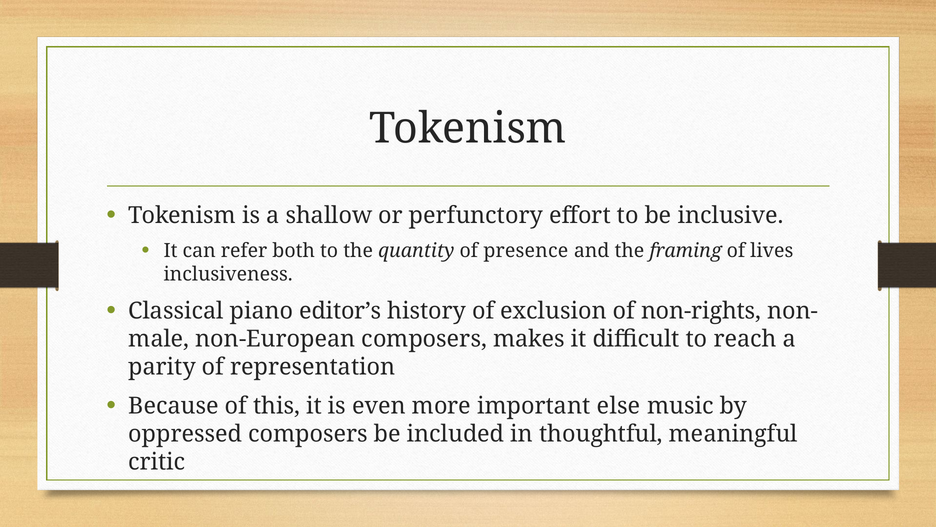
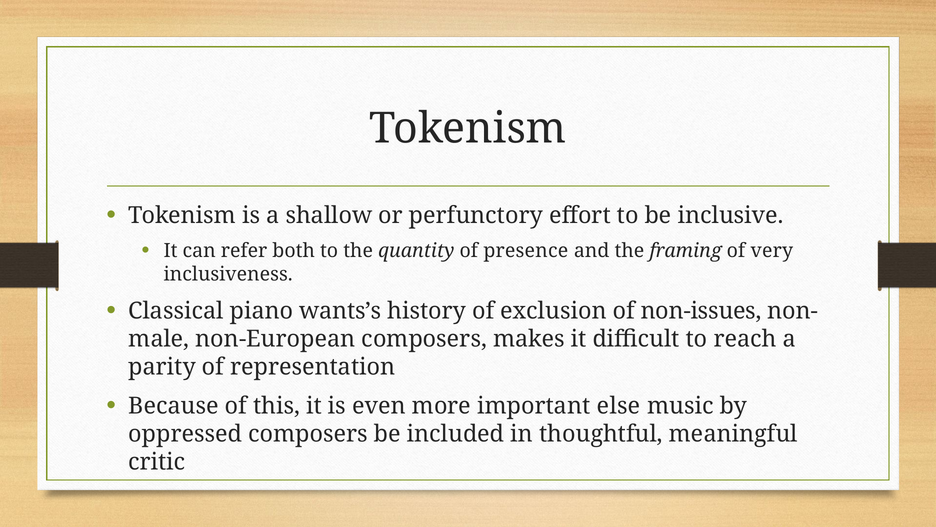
lives: lives -> very (772, 251)
editor’s: editor’s -> wants’s (340, 311)
non-rights: non-rights -> non-issues (701, 311)
